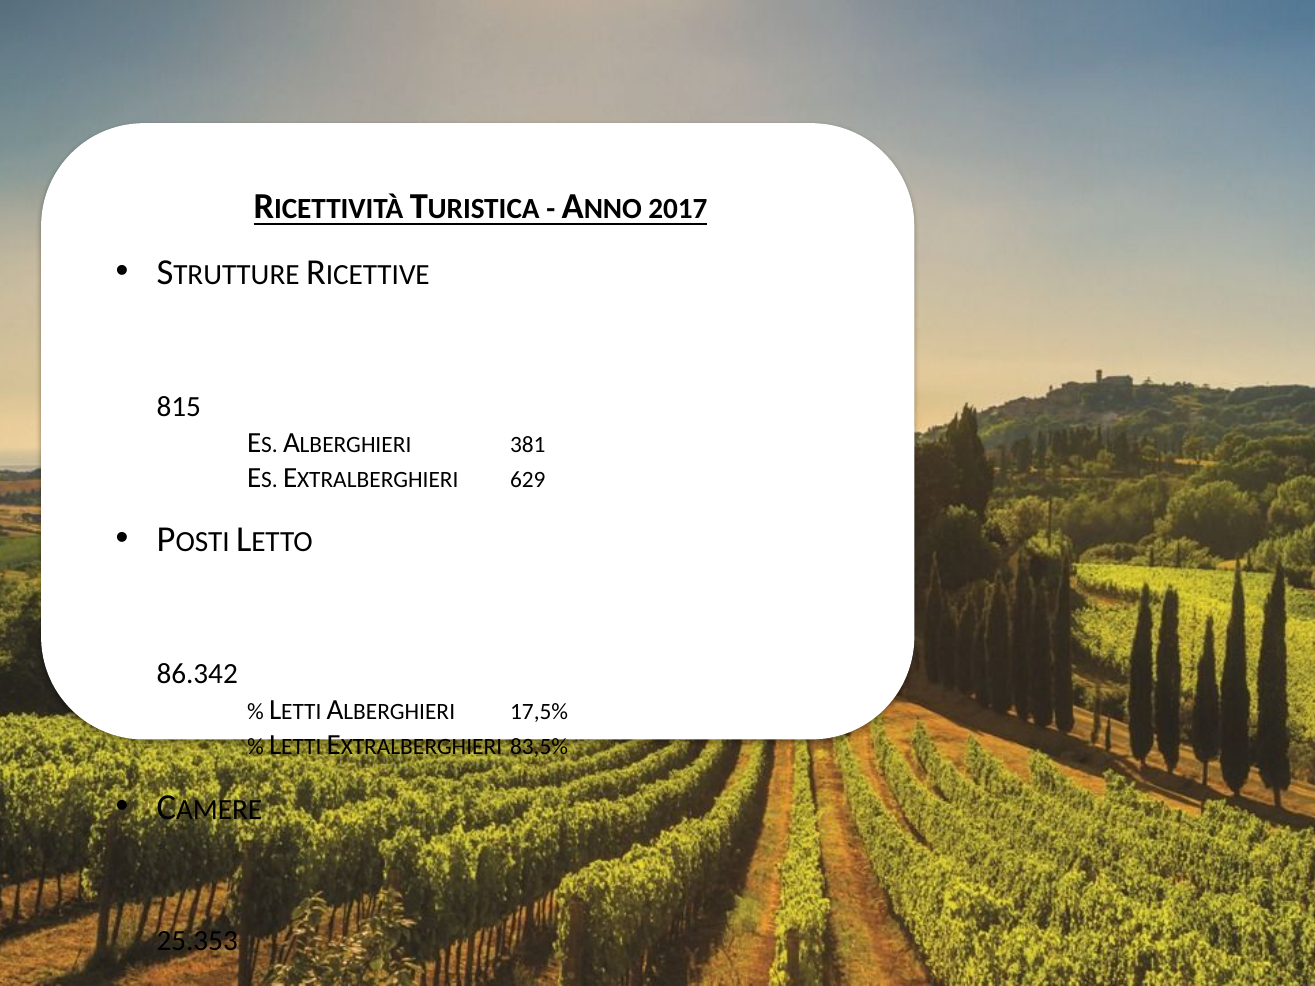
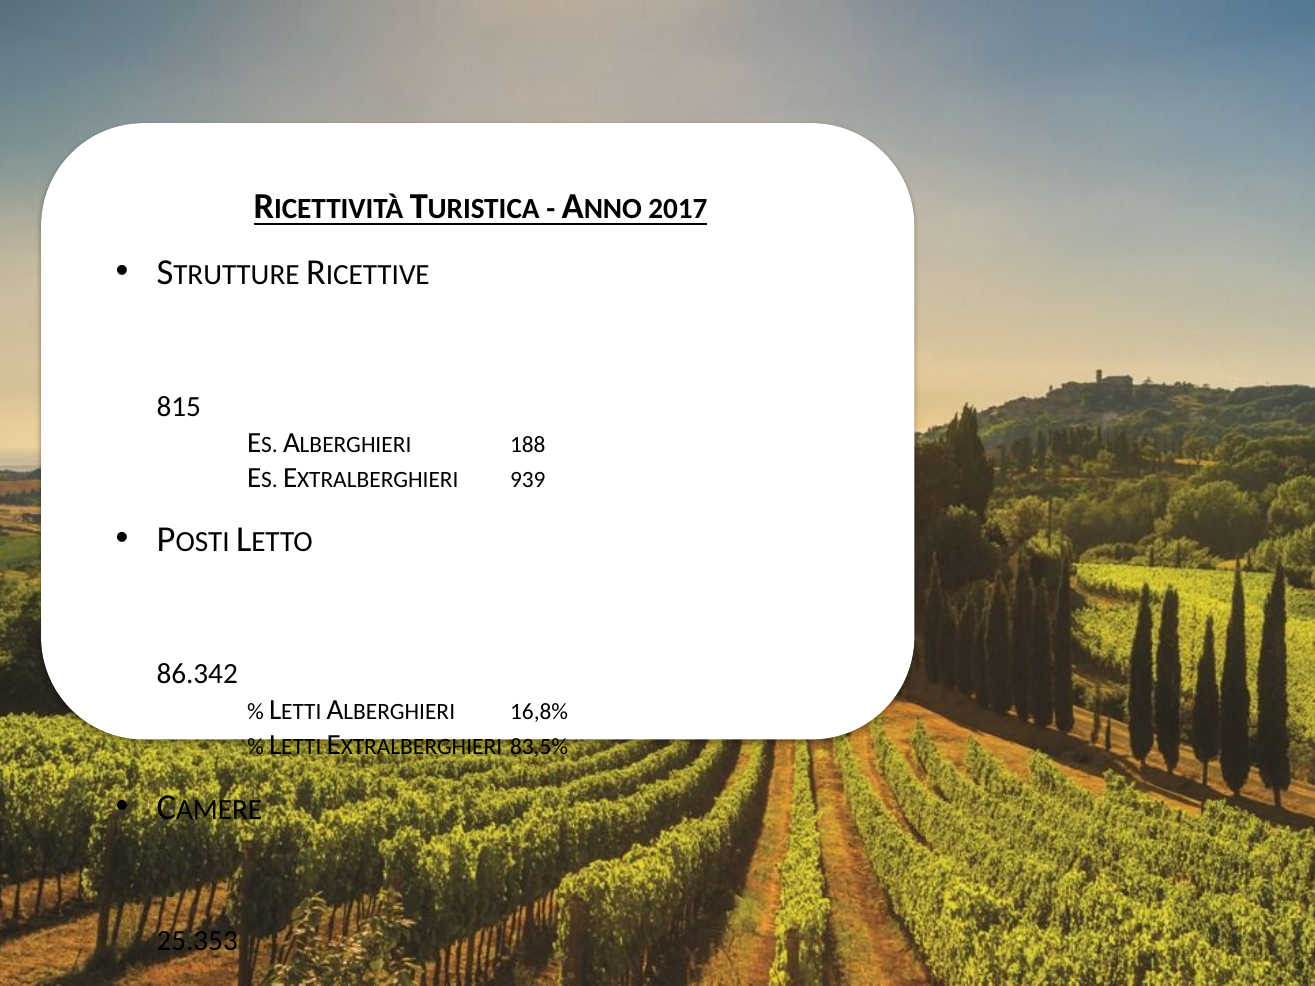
381: 381 -> 188 (528, 445)
629: 629 -> 939 (528, 480)
17,5%: 17,5% -> 16,8% (539, 712)
